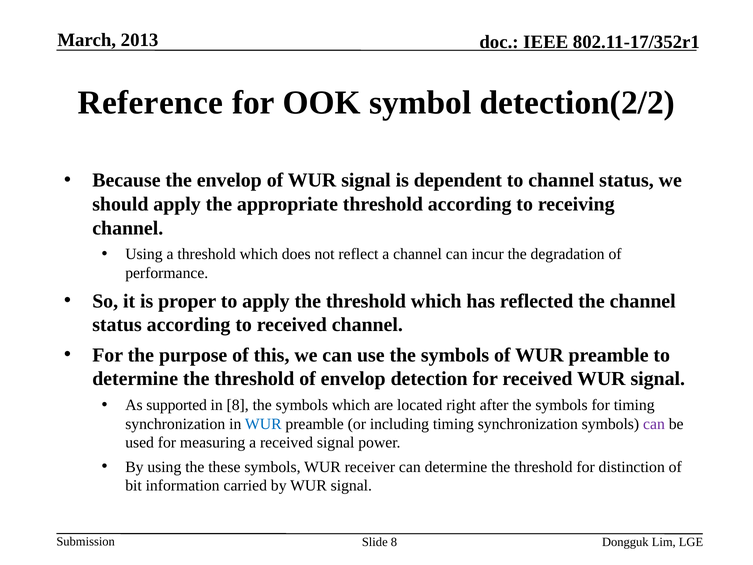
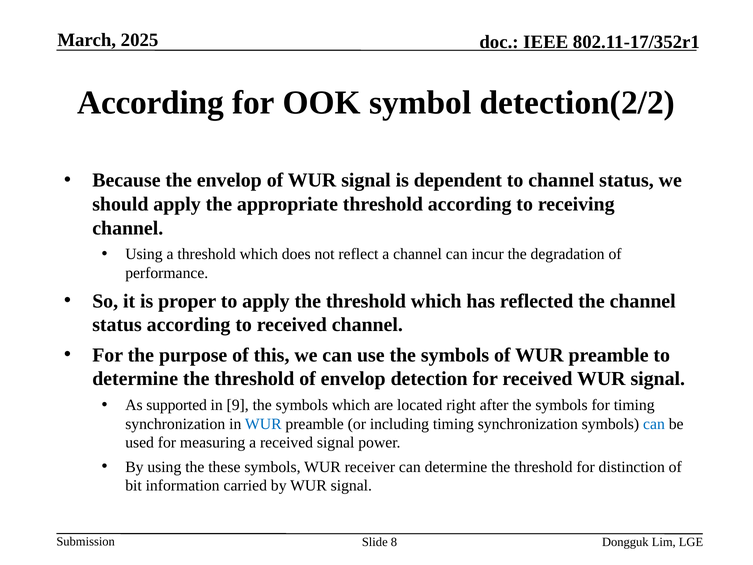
2013: 2013 -> 2025 (140, 40)
Reference: Reference -> According (151, 103)
in 8: 8 -> 9 (238, 405)
can colour: purple -> blue (654, 424)
